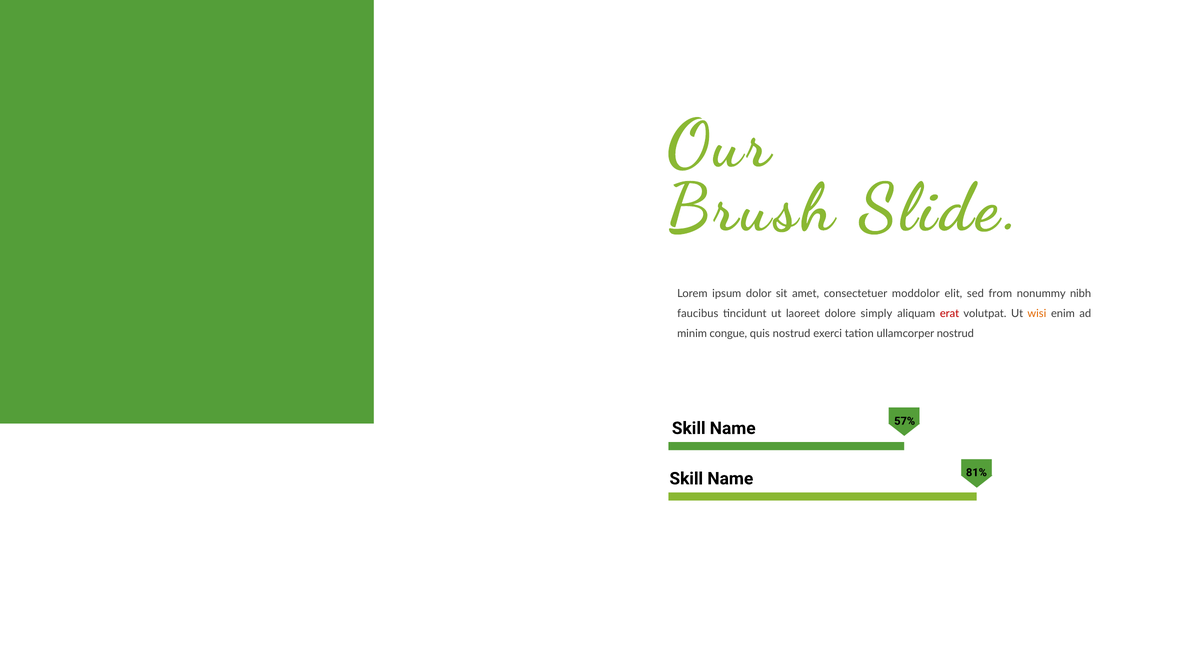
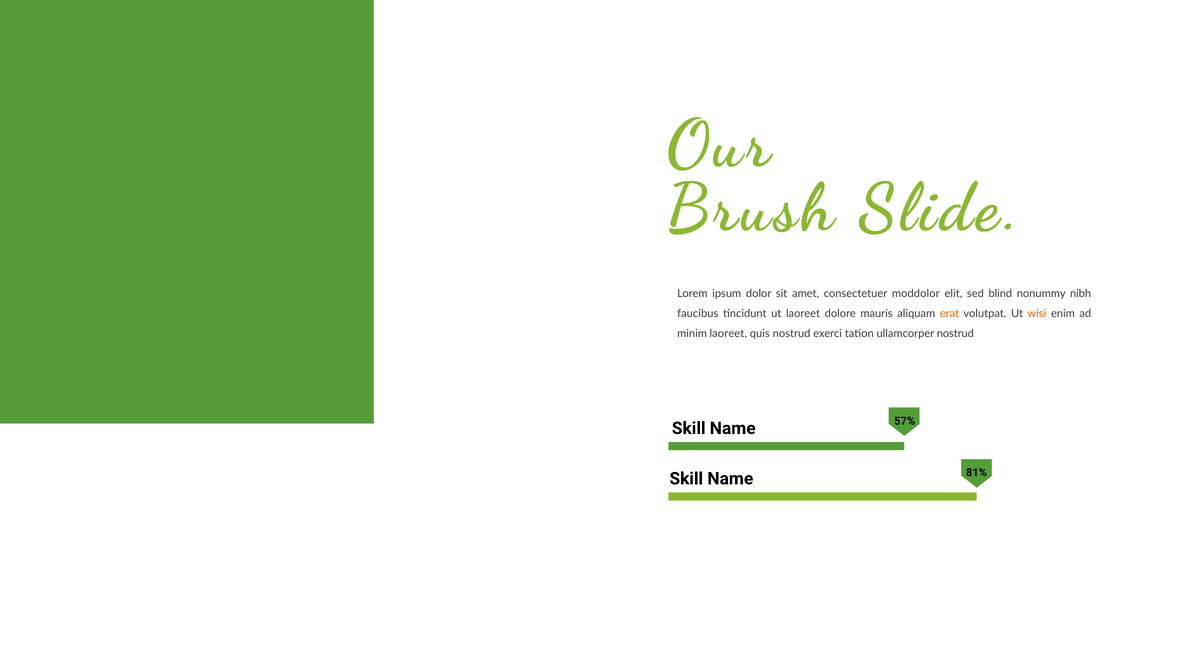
from: from -> blind (1000, 294)
simply: simply -> mauris (877, 314)
erat colour: red -> orange (950, 314)
minim congue: congue -> laoreet (728, 334)
